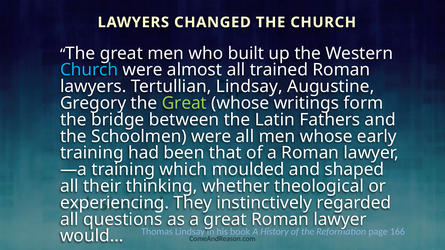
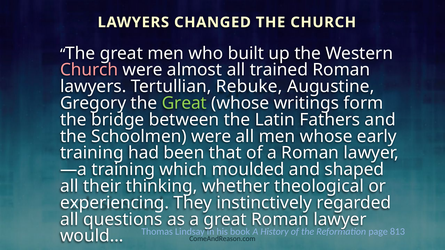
Church colour: light blue -> pink (89, 70)
Tertullian Lindsay: Lindsay -> Rebuke (249, 87)
166: 166 -> 813 (397, 232)
